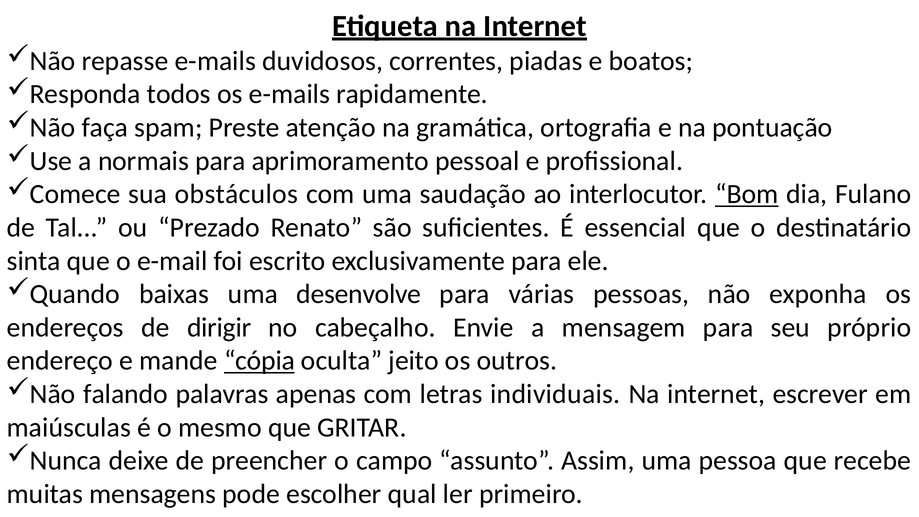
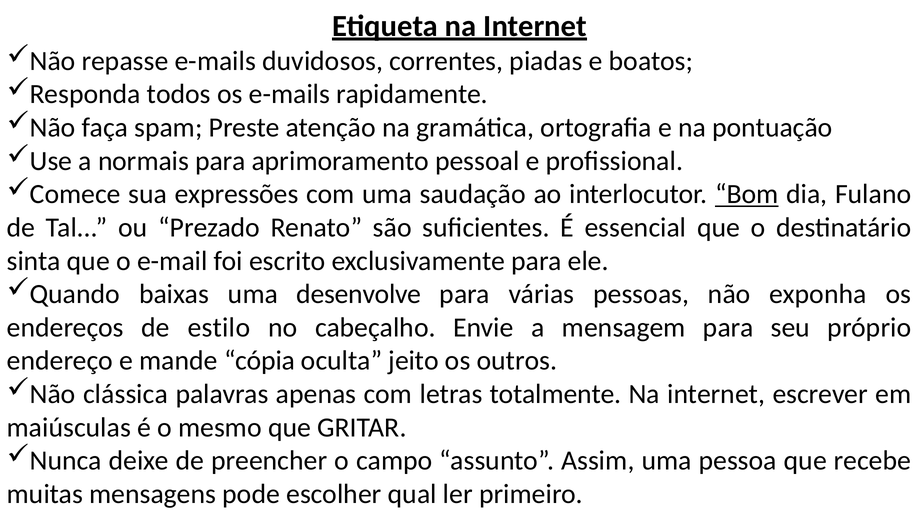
obstáculos: obstáculos -> expressões (237, 194)
dirigir: dirigir -> estilo (219, 327)
cópia underline: present -> none (259, 361)
falando: falando -> clássica (126, 394)
individuais: individuais -> totalmente (556, 394)
